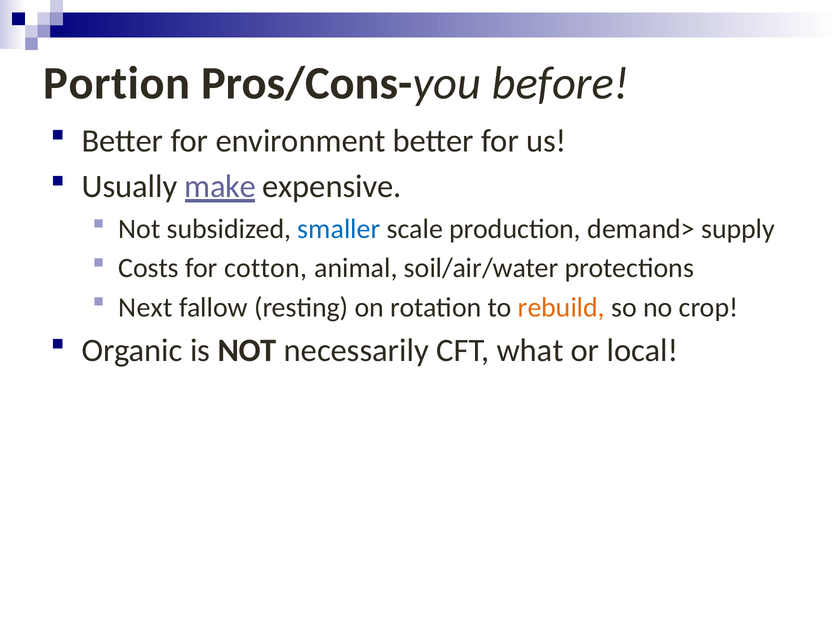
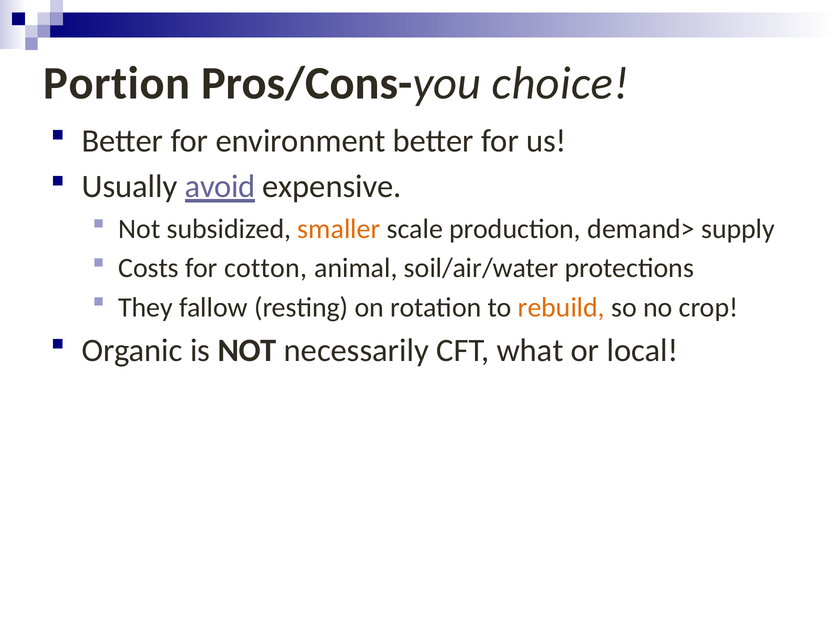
before: before -> choice (560, 84)
make: make -> avoid (220, 187)
smaller colour: blue -> orange (339, 229)
Next: Next -> They (146, 307)
